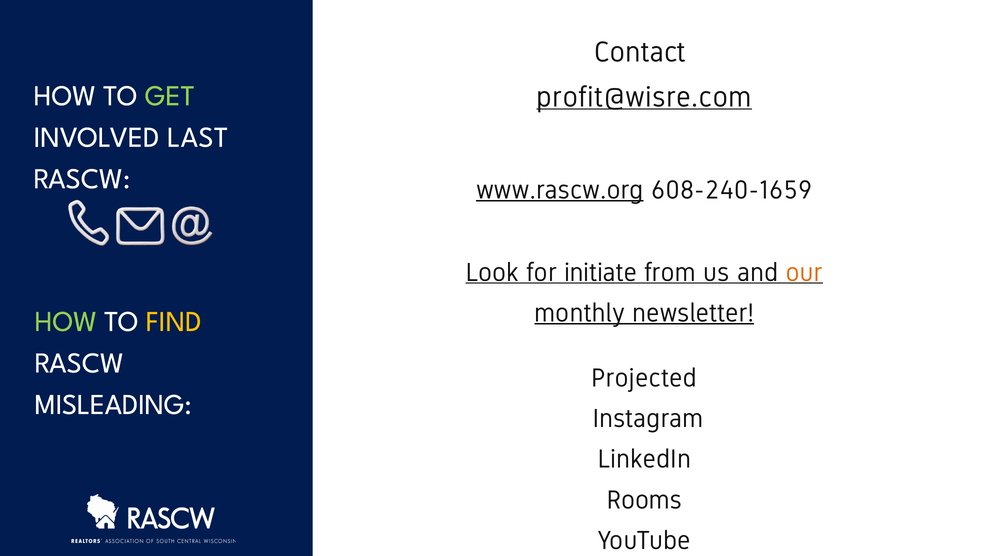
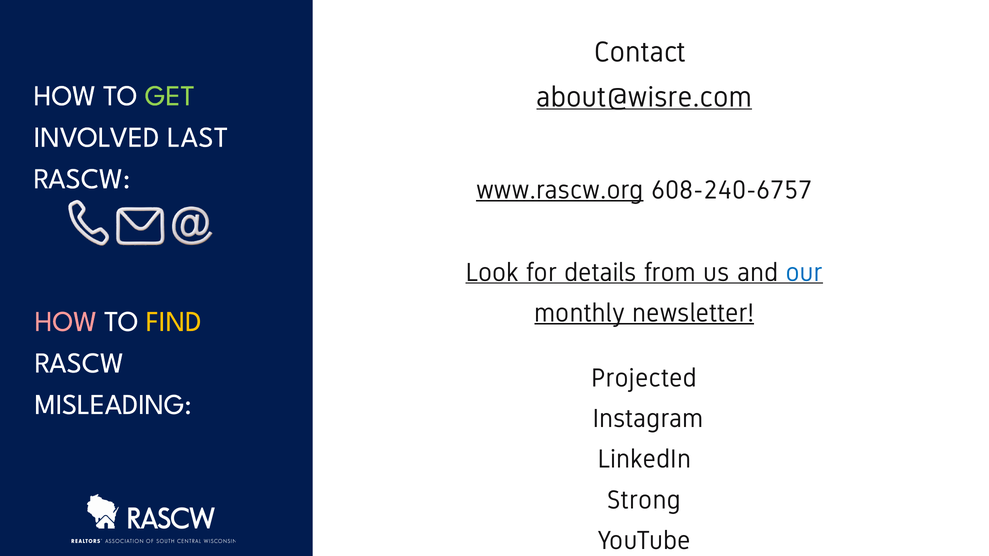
profit@wisre.com: profit@wisre.com -> about@wisre.com (644, 97)
608-240-1659: 608-240-1659 -> 608-240-6757 (732, 190)
initiate: initiate -> details (601, 273)
our colour: orange -> blue (804, 273)
HOW colour: light green -> pink (66, 322)
Rooms: Rooms -> Strong (644, 500)
